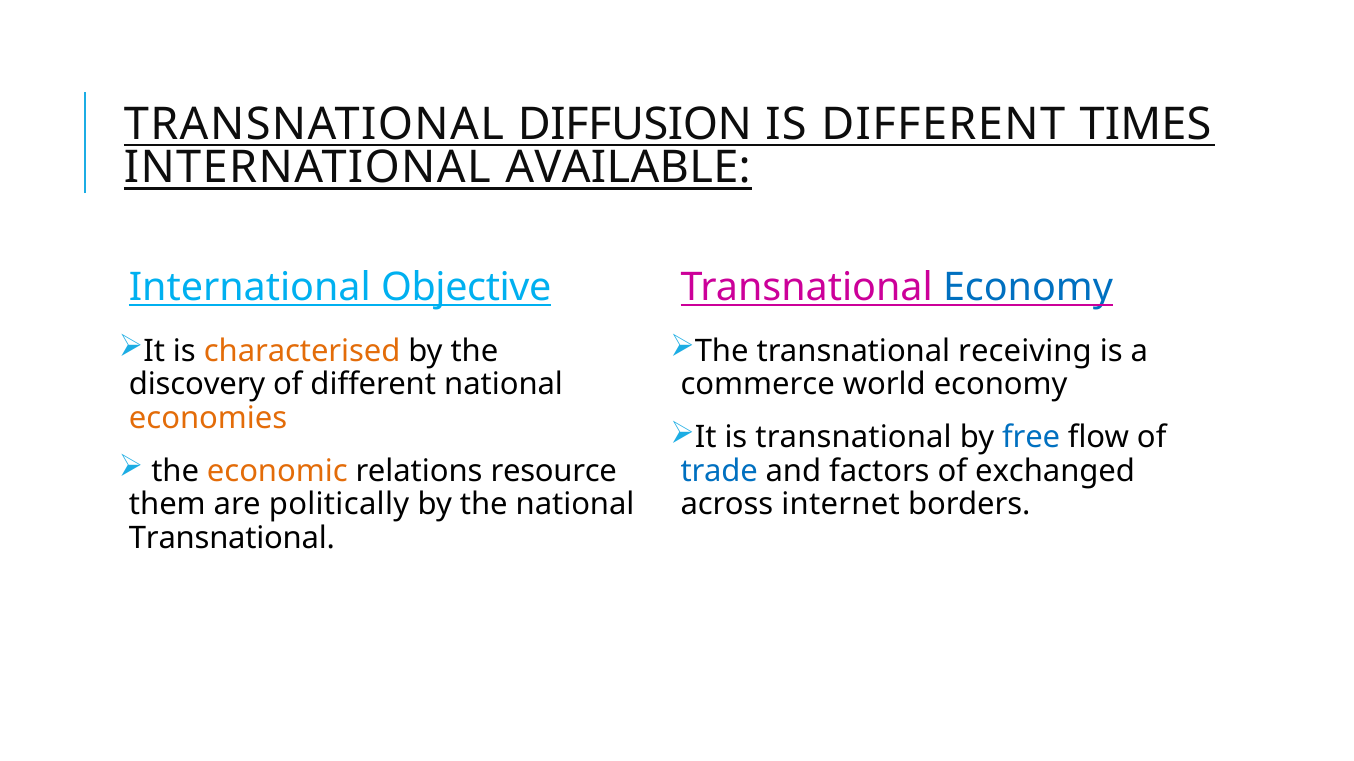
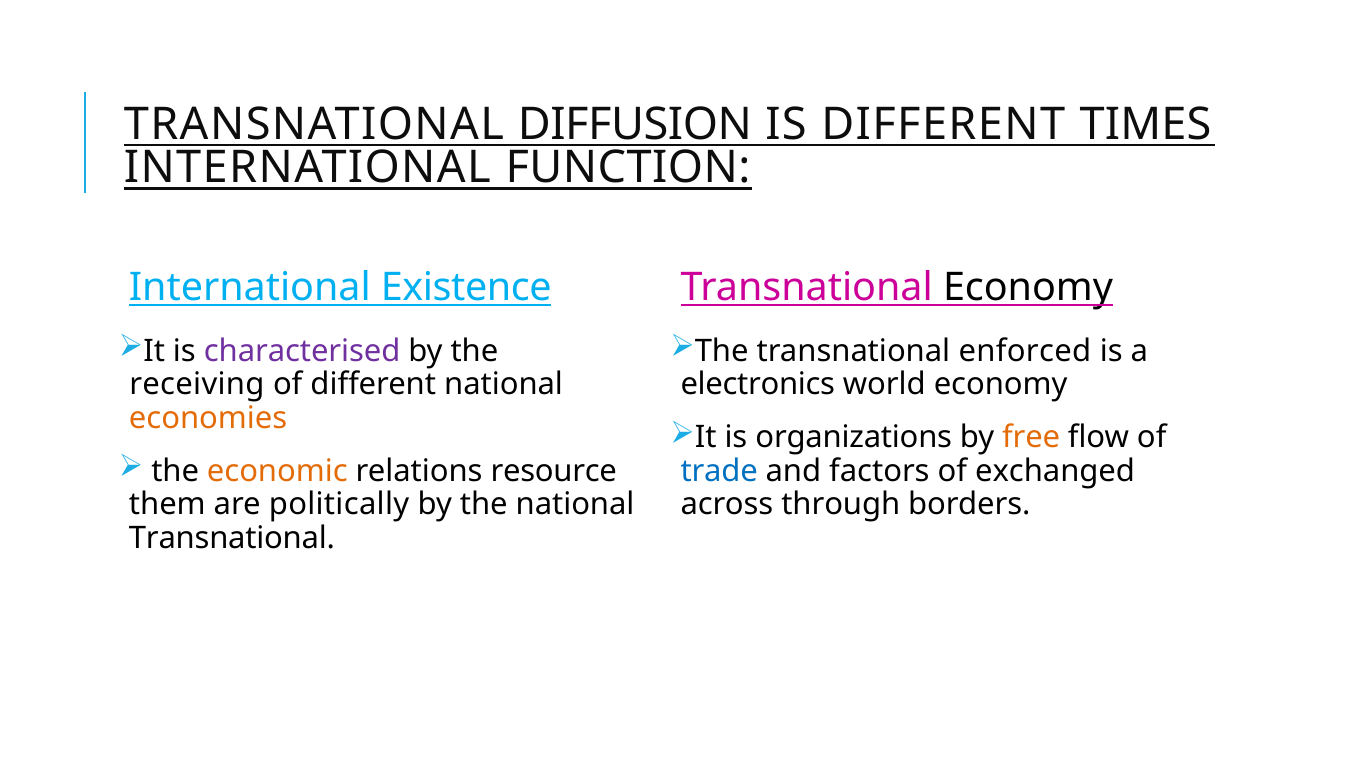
AVAILABLE: AVAILABLE -> FUNCTION (628, 168)
Objective: Objective -> Existence (466, 287)
Economy colour: blue -> black (1028, 287)
characterised colour: orange -> purple (302, 351)
receiving: receiving -> enforced (1025, 351)
discovery: discovery -> receiving (197, 385)
commerce: commerce -> electronics (758, 385)
is transnational: transnational -> organizations (854, 438)
free colour: blue -> orange (1031, 438)
internet: internet -> through (841, 505)
